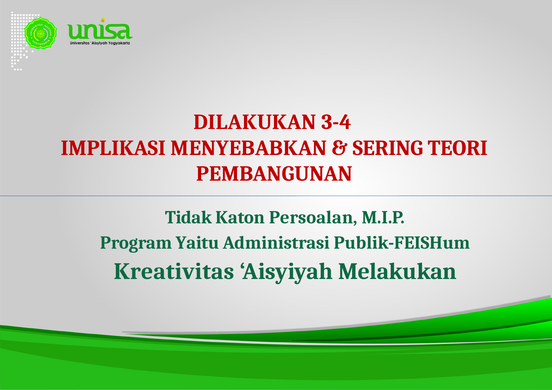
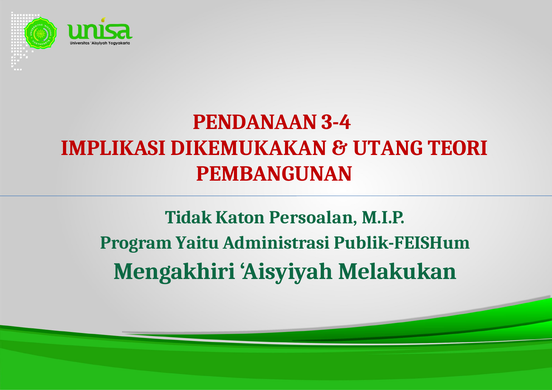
DILAKUKAN: DILAKUKAN -> PENDANAAN (255, 122)
MENYEBABKAN: MENYEBABKAN -> DIKEMUKAKAN (249, 148)
SERING: SERING -> UTANG (388, 148)
Kreativitas: Kreativitas -> Mengakhiri (174, 272)
